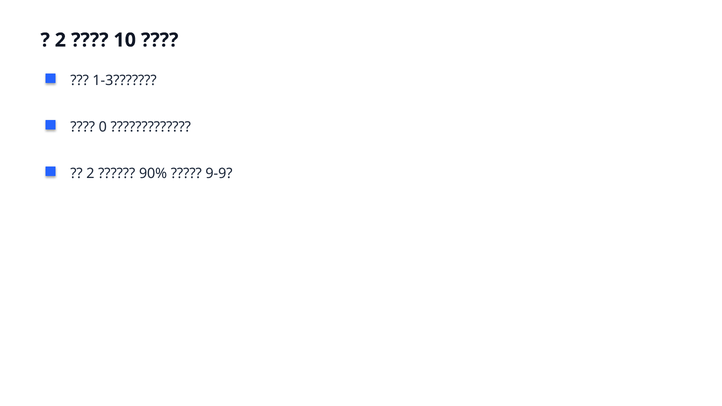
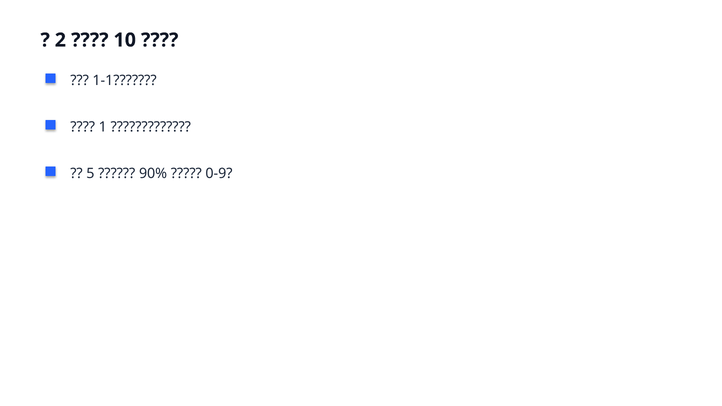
1-3: 1-3 -> 1-1 (125, 80)
0: 0 -> 1 (103, 127)
2: 2 -> 5 (90, 174)
9-9: 9-9 -> 0-9 (219, 174)
